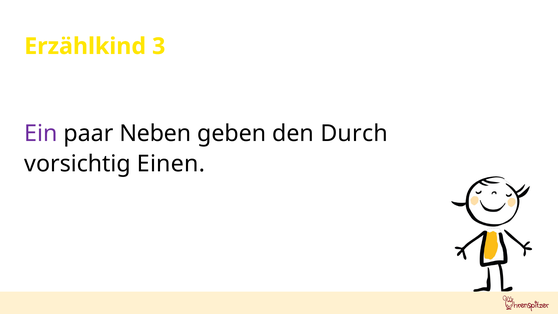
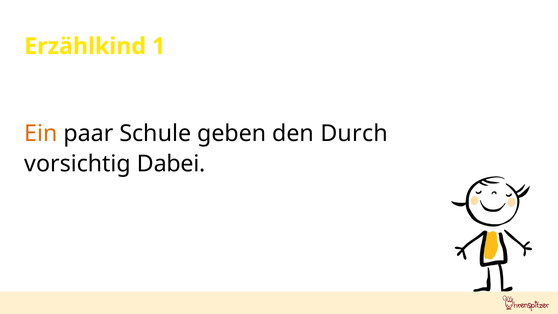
3: 3 -> 1 (159, 46)
Ein colour: purple -> orange (41, 133)
Neben: Neben -> Schule (155, 133)
Einen: Einen -> Dabei (171, 164)
